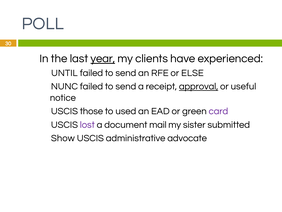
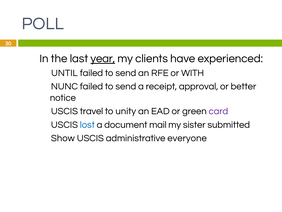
ELSE: ELSE -> WITH (193, 73)
approval underline: present -> none (199, 86)
useful: useful -> better (243, 86)
those: those -> travel (91, 111)
used: used -> unity (126, 111)
lost colour: purple -> blue (87, 124)
advocate: advocate -> everyone (187, 138)
